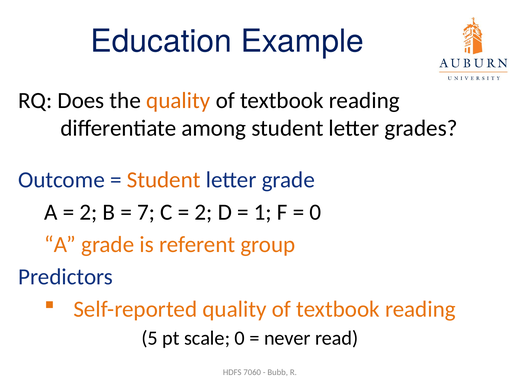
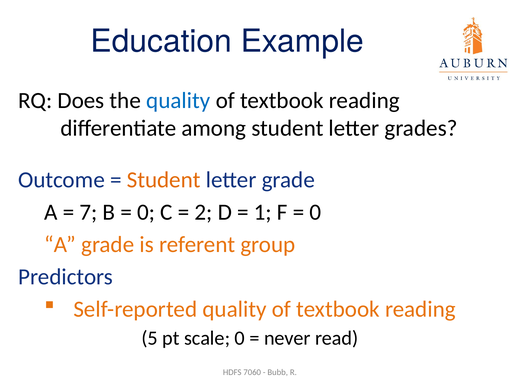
quality colour: orange -> blue (178, 100)
2: 2 -> 7 (88, 212)
7: 7 -> 0 (146, 212)
